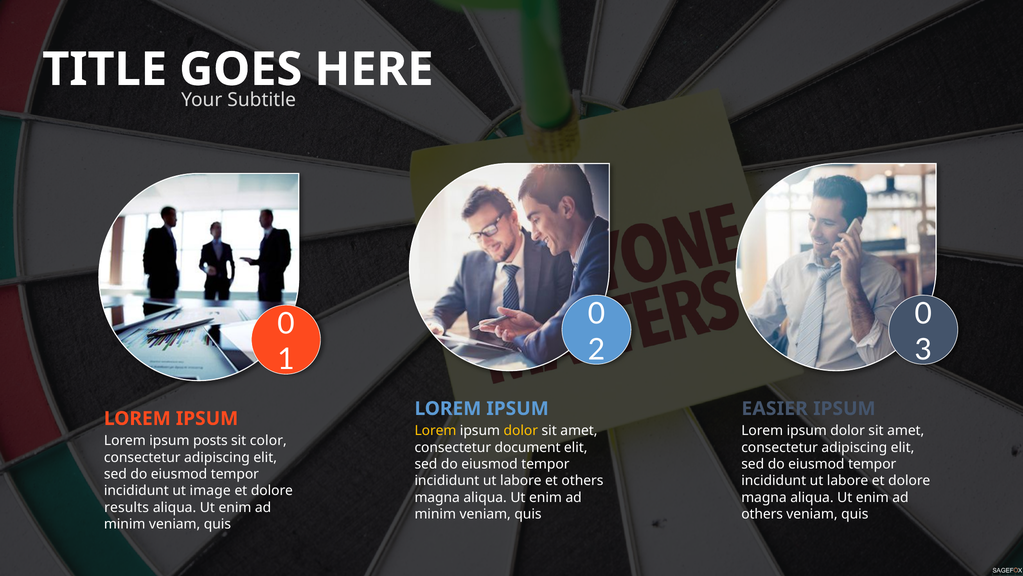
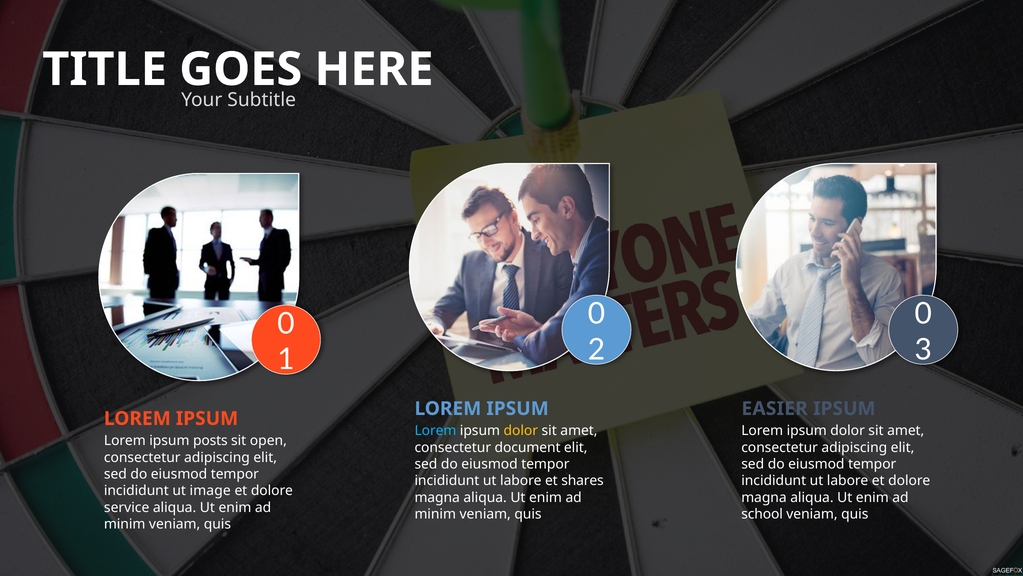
Lorem colour: yellow -> light blue (435, 430)
color: color -> open (268, 440)
et others: others -> shares (582, 480)
results: results -> service (127, 507)
others: others -> school (762, 514)
